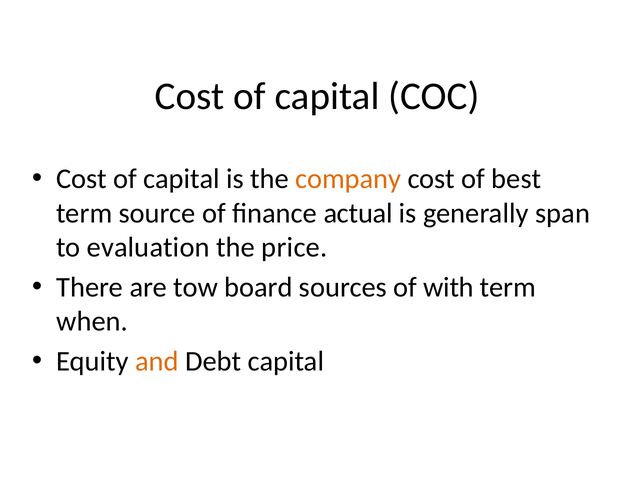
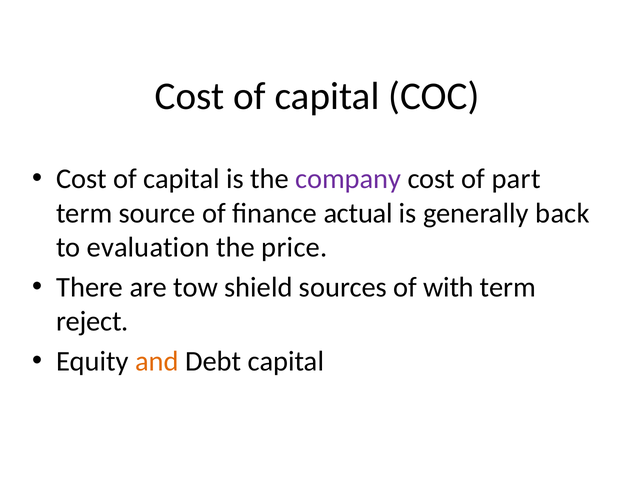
company colour: orange -> purple (348, 179)
best: best -> part (516, 179)
span: span -> back (562, 213)
board: board -> shield (258, 287)
when: when -> reject (92, 321)
